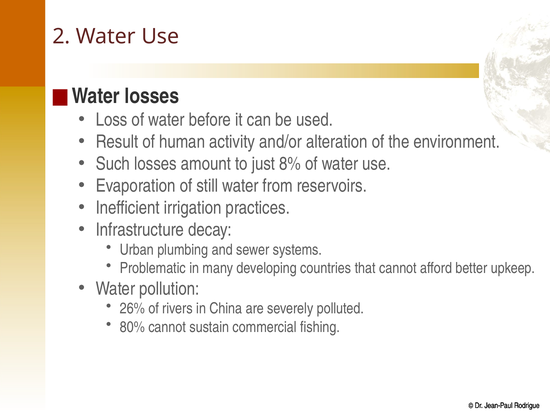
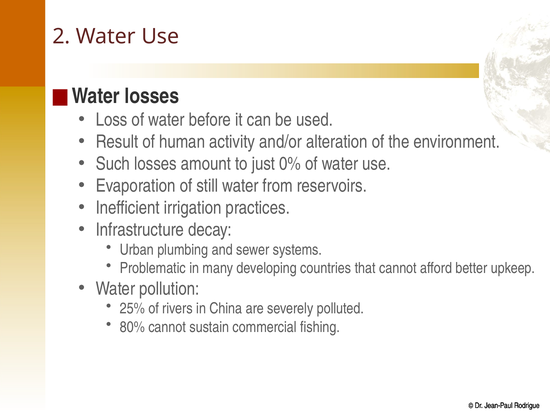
8%: 8% -> 0% (290, 164)
26%: 26% -> 25% (132, 308)
